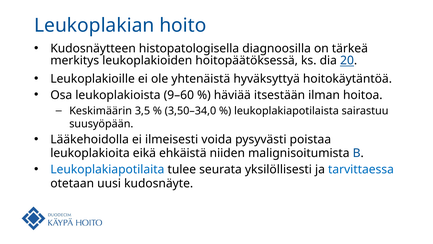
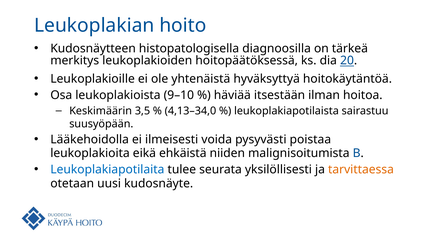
9–60: 9–60 -> 9–10 (179, 95)
3,50–34,0: 3,50–34,0 -> 4,13–34,0 (190, 111)
tarvittaessa colour: blue -> orange (361, 169)
